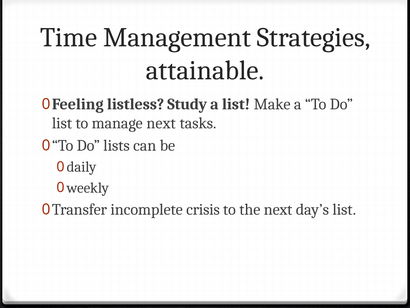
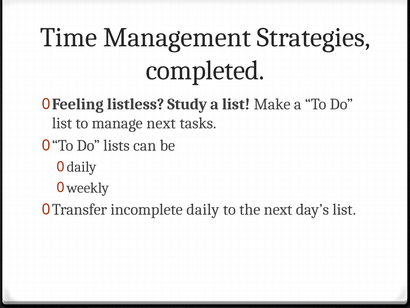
attainable: attainable -> completed (205, 70)
incomplete crisis: crisis -> daily (203, 209)
